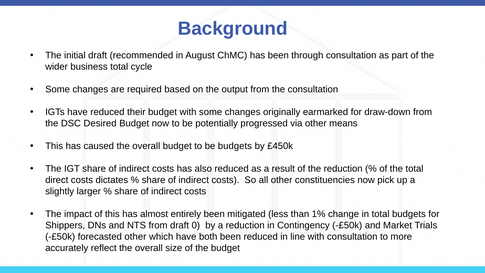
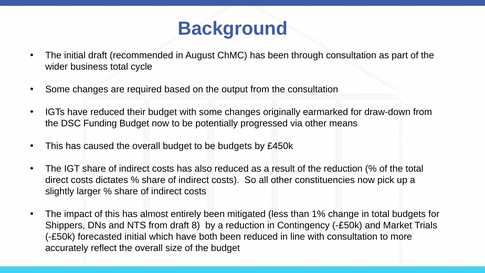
Desired: Desired -> Funding (100, 123)
0: 0 -> 8 (196, 225)
forecasted other: other -> initial (135, 237)
